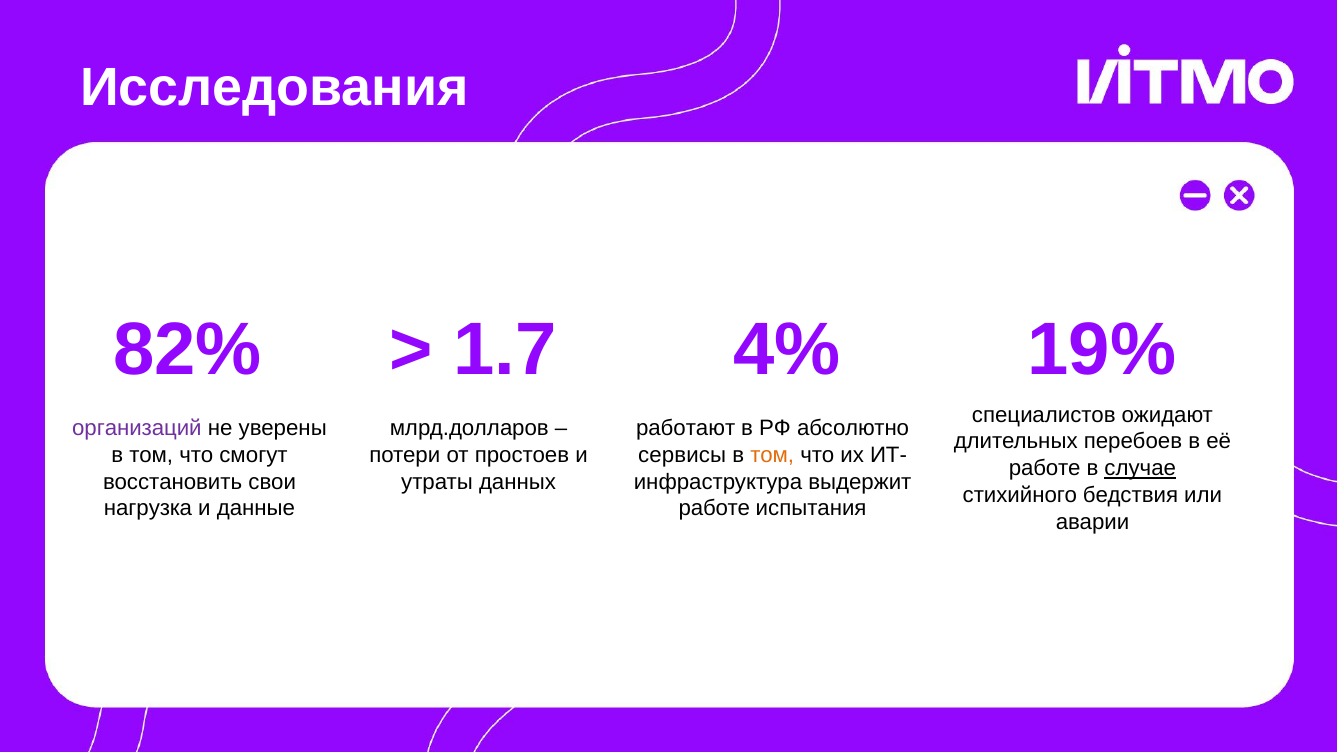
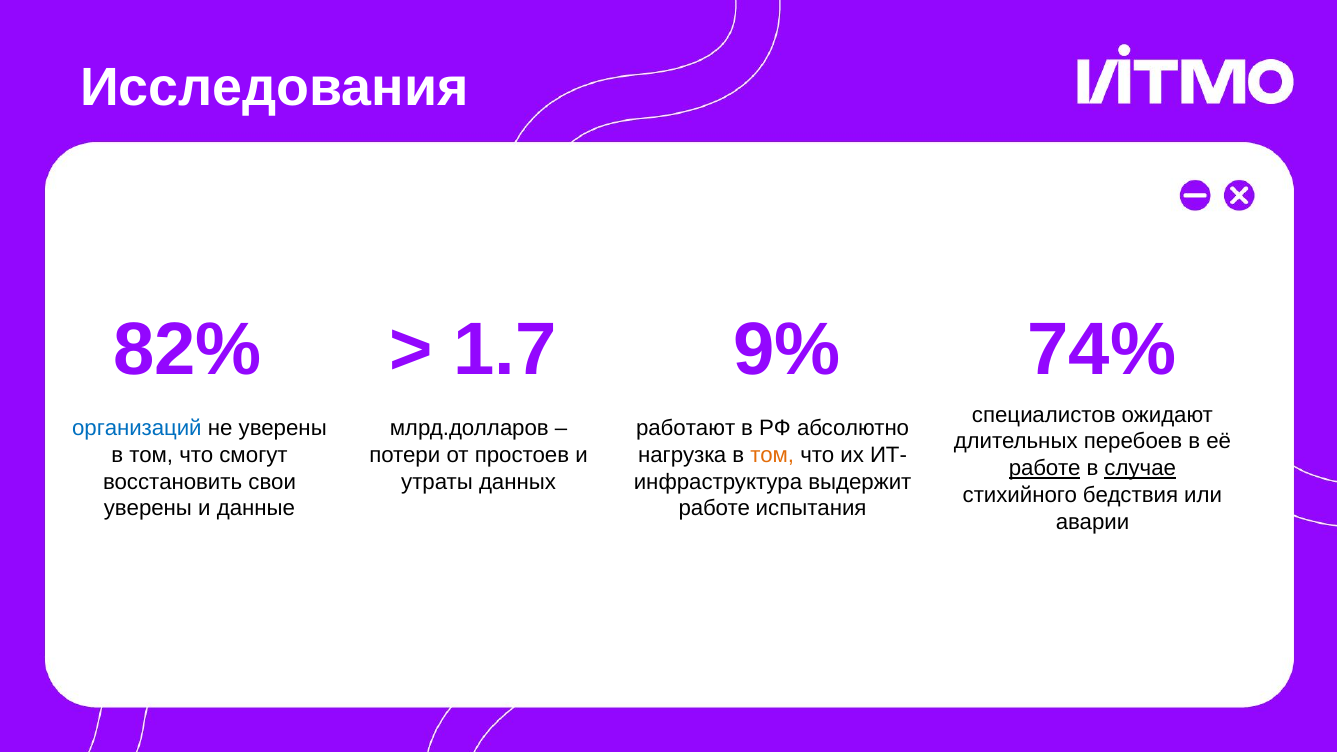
4%: 4% -> 9% (787, 350)
19%: 19% -> 74% (1102, 350)
организаций colour: purple -> blue (137, 428)
сервисы: сервисы -> нагрузка (682, 455)
работе underline: none -> present (1045, 468)
нагрузка: нагрузка -> уверены (148, 509)
